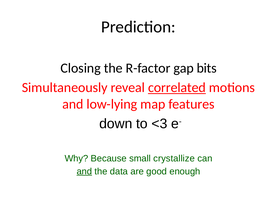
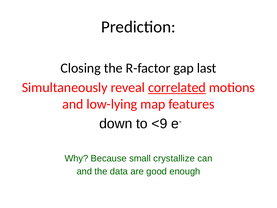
bits: bits -> last (207, 68)
<3: <3 -> <9 (159, 123)
and underline: present -> none (84, 171)
